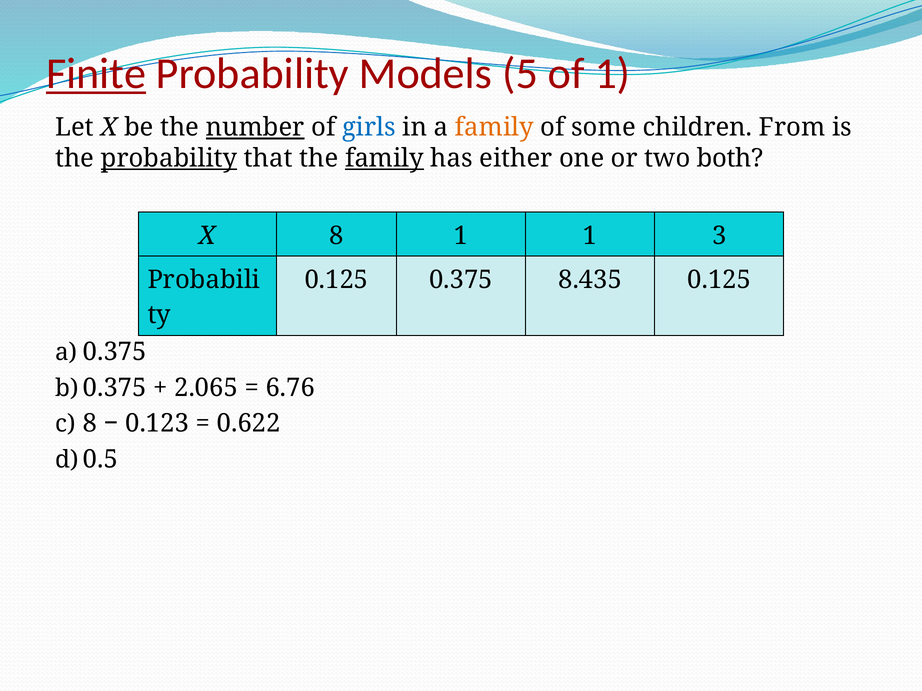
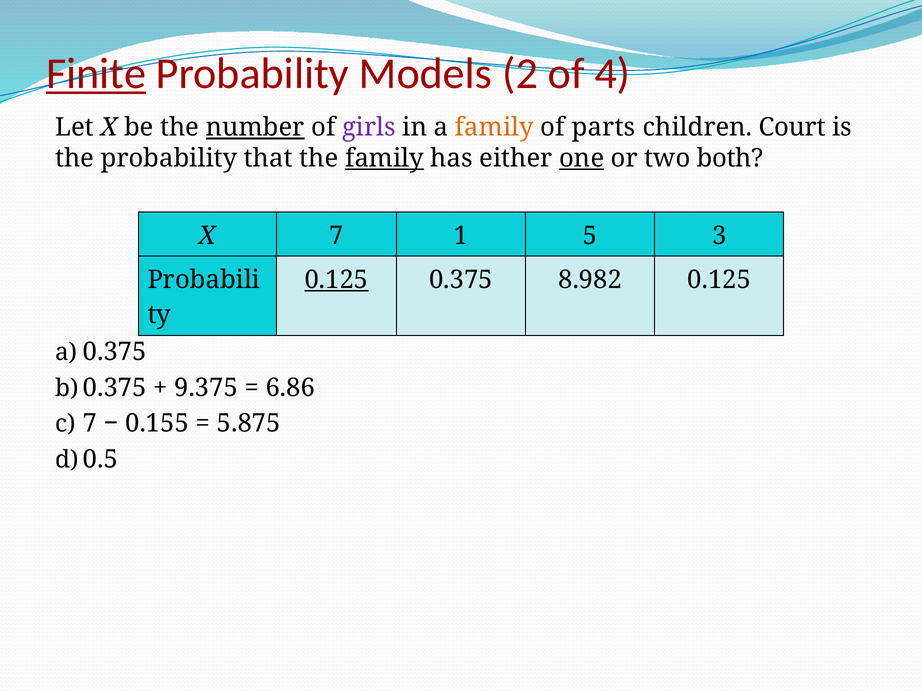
5: 5 -> 2 (520, 74)
of 1: 1 -> 4 (612, 74)
girls colour: blue -> purple (369, 128)
some: some -> parts (604, 128)
From: From -> Court (792, 128)
probability underline: present -> none (169, 158)
one underline: none -> present (582, 158)
X 8: 8 -> 7 (337, 236)
1 1: 1 -> 5 (590, 236)
0.125 underline: none -> present (336, 280)
8.435: 8.435 -> 8.982 (590, 280)
2.065: 2.065 -> 9.375 (206, 388)
6.76: 6.76 -> 6.86 (290, 388)
8: 8 -> 7 (90, 424)
0.123: 0.123 -> 0.155 (157, 424)
0.622: 0.622 -> 5.875 (249, 424)
